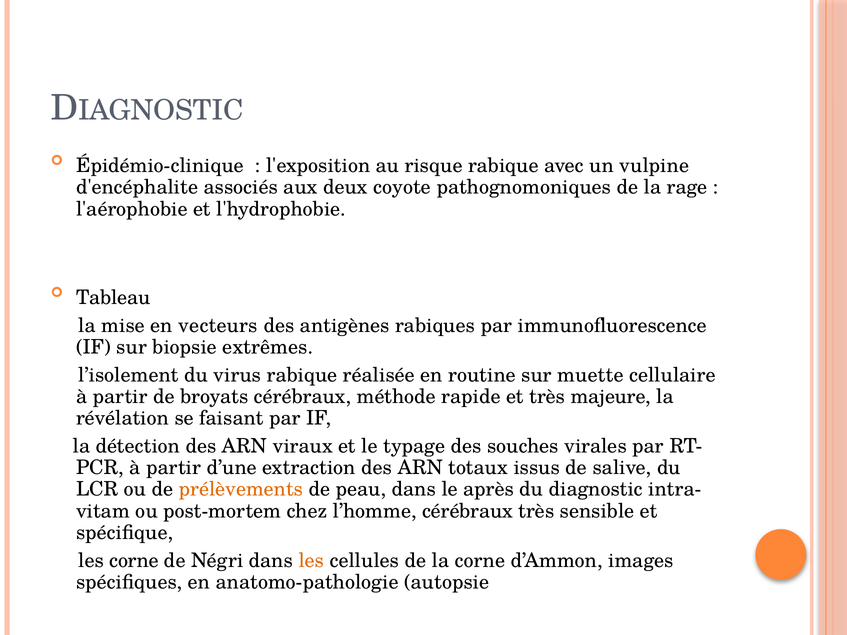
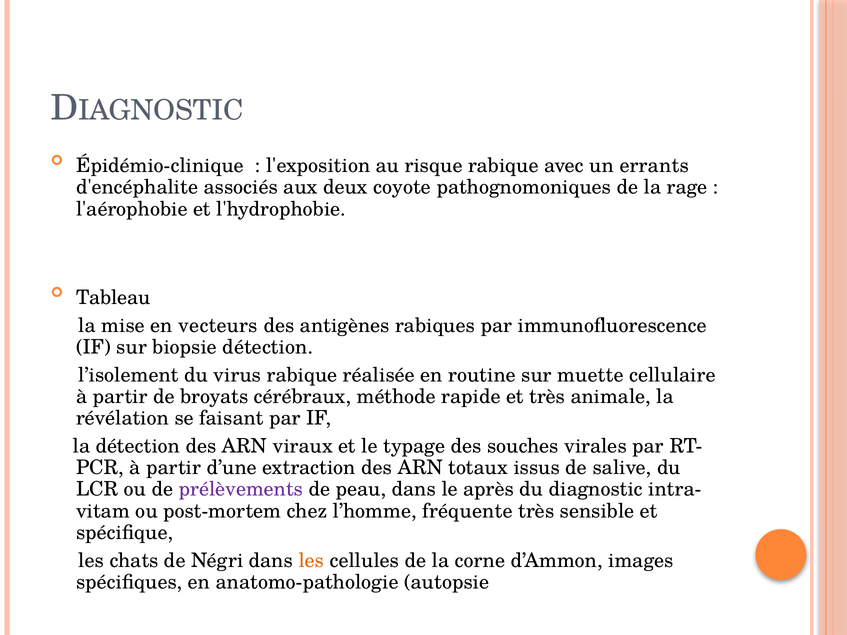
vulpine: vulpine -> errants (654, 166)
biopsie extrêmes: extrêmes -> détection (268, 347)
majeure: majeure -> animale (611, 397)
prélèvements colour: orange -> purple (241, 490)
l’homme cérébraux: cérébraux -> fréquente (467, 511)
les corne: corne -> chats (134, 561)
